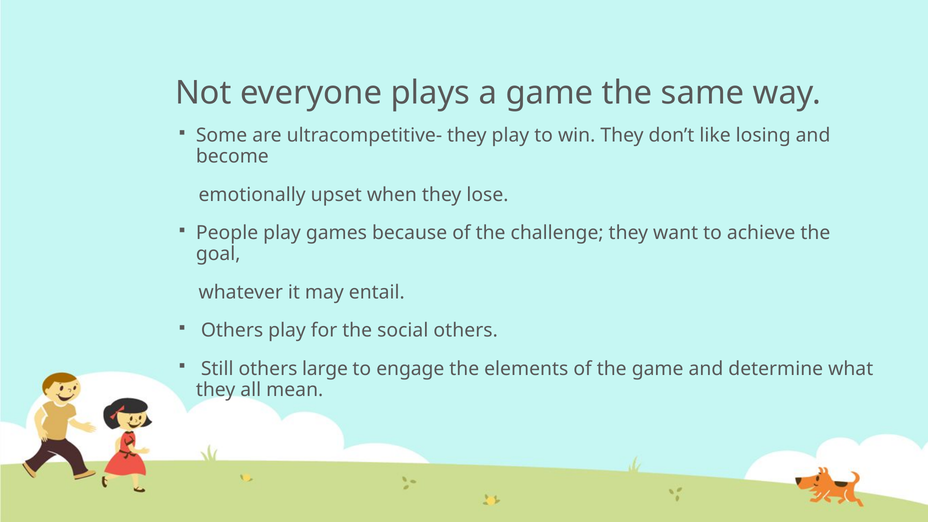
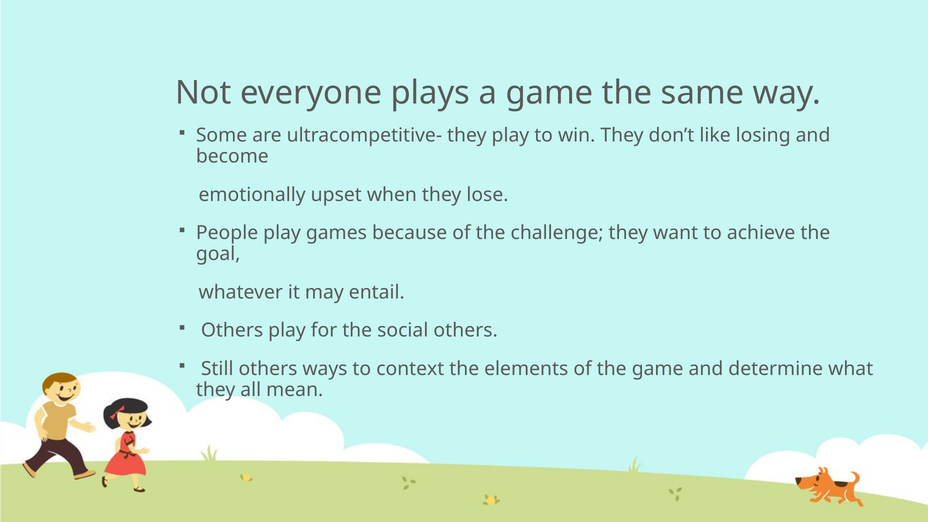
large: large -> ways (325, 369)
engage: engage -> context (410, 369)
